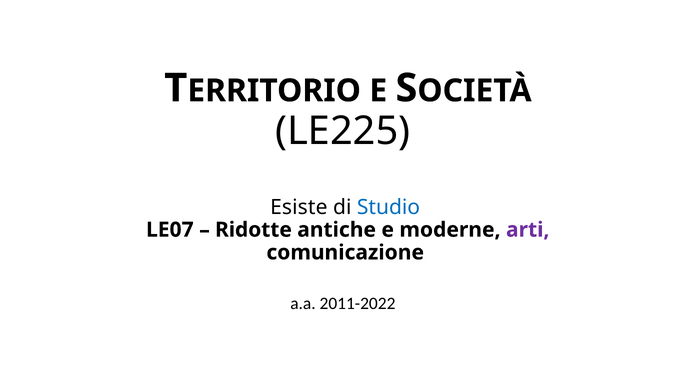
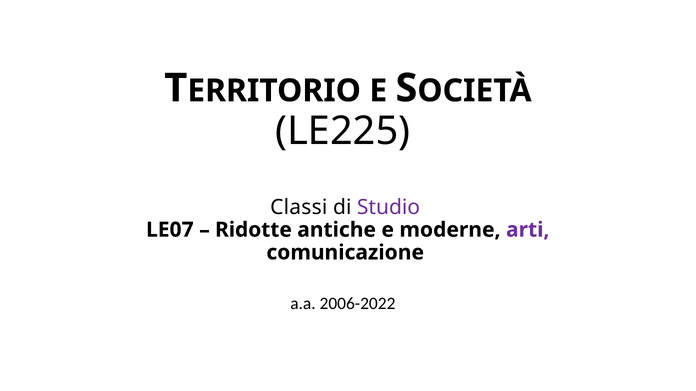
Esiste: Esiste -> Classi (299, 207)
Studio colour: blue -> purple (388, 207)
2011-2022: 2011-2022 -> 2006-2022 (358, 304)
